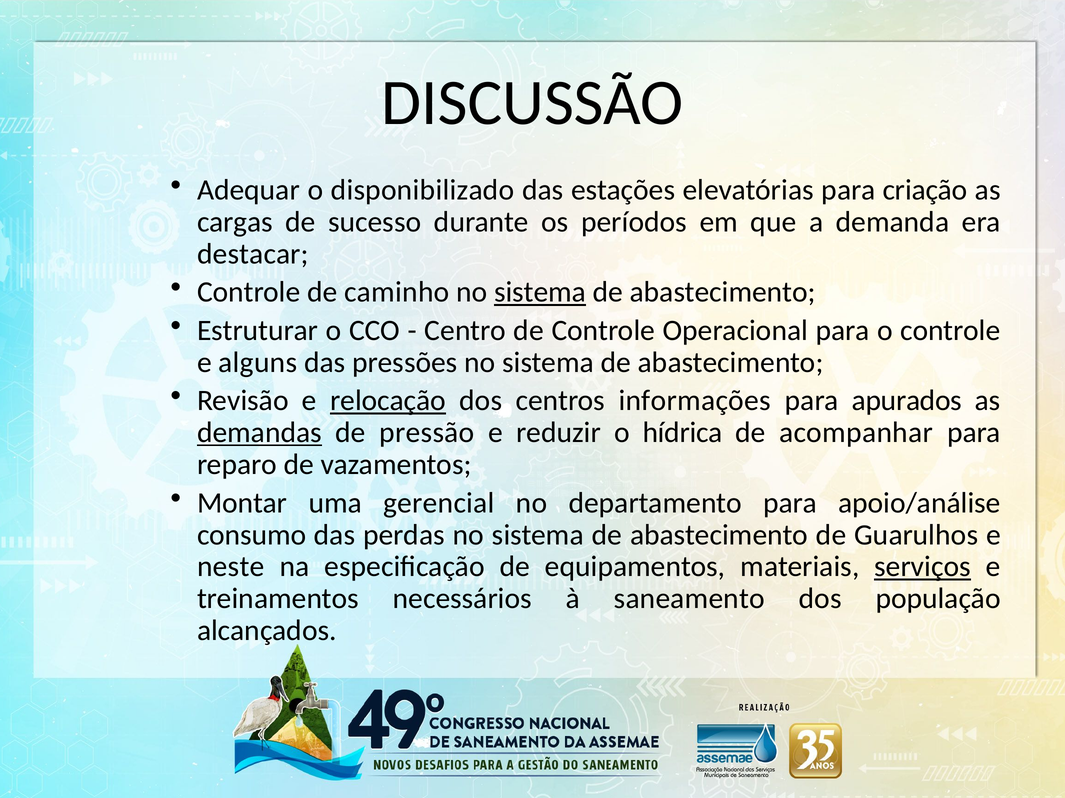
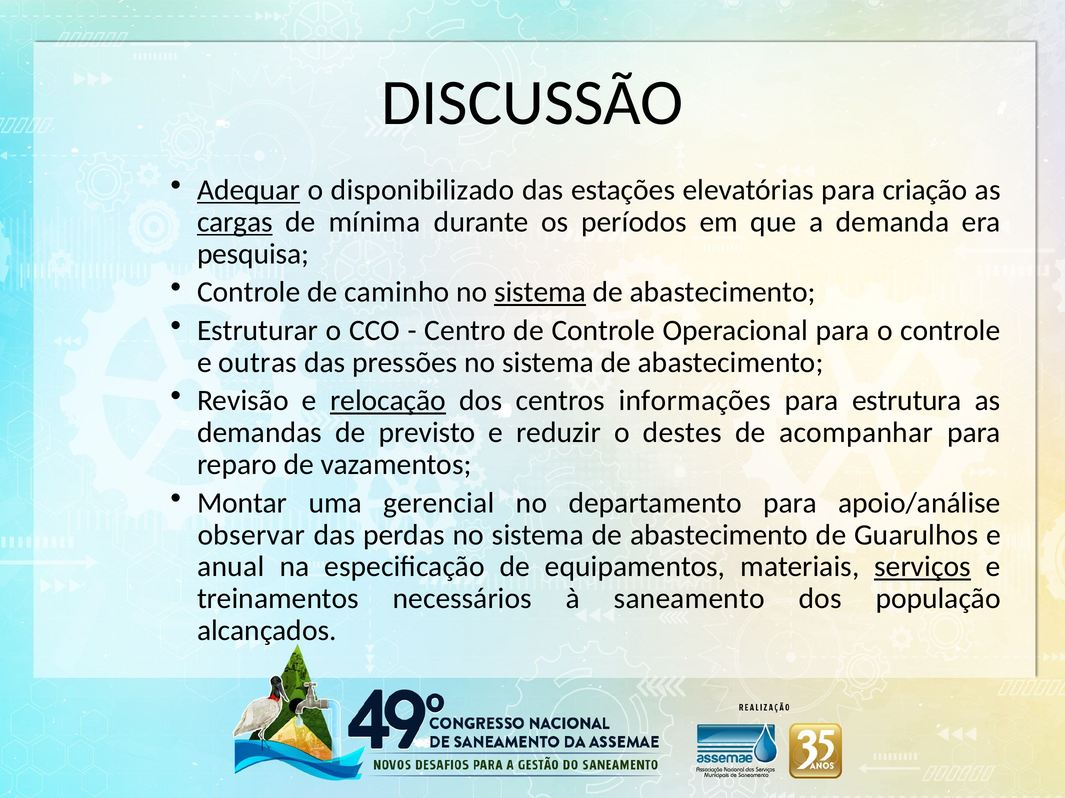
Adequar underline: none -> present (248, 190)
cargas underline: none -> present (235, 222)
sucesso: sucesso -> mínima (375, 222)
destacar: destacar -> pesquisa (253, 254)
alguns: alguns -> outras (258, 363)
apurados: apurados -> estrutura (907, 401)
demandas underline: present -> none (259, 433)
pressão: pressão -> previsto (427, 433)
hídrica: hídrica -> destes (682, 433)
consumo: consumo -> observar (251, 535)
neste: neste -> anual (231, 567)
